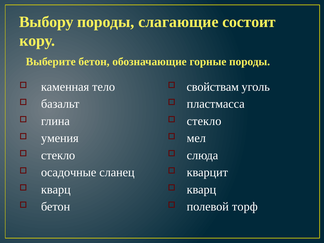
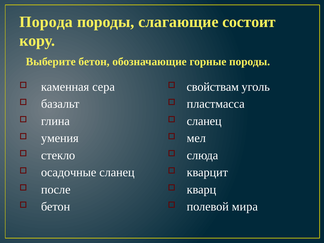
Выбору: Выбору -> Порода (46, 22)
тело: тело -> сера (104, 87)
стекло: стекло -> сланец (204, 121)
кварц: кварц -> после (56, 190)
торф: торф -> мира (245, 207)
